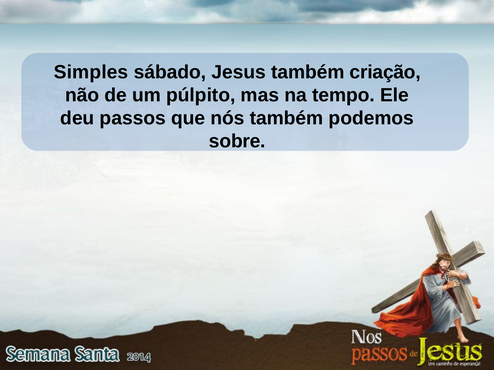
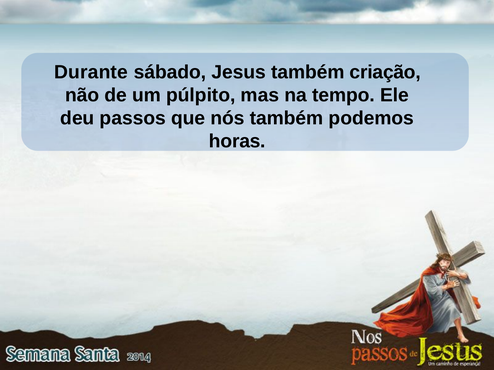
Simples: Simples -> Durante (91, 72)
sobre: sobre -> horas (237, 141)
